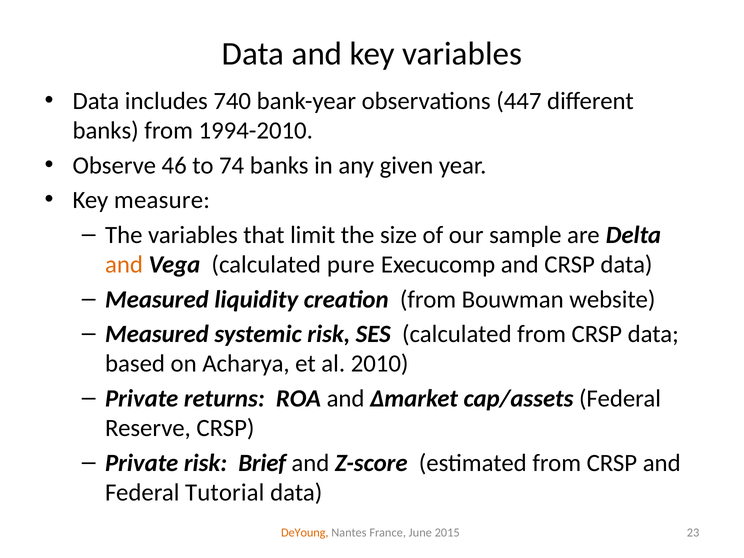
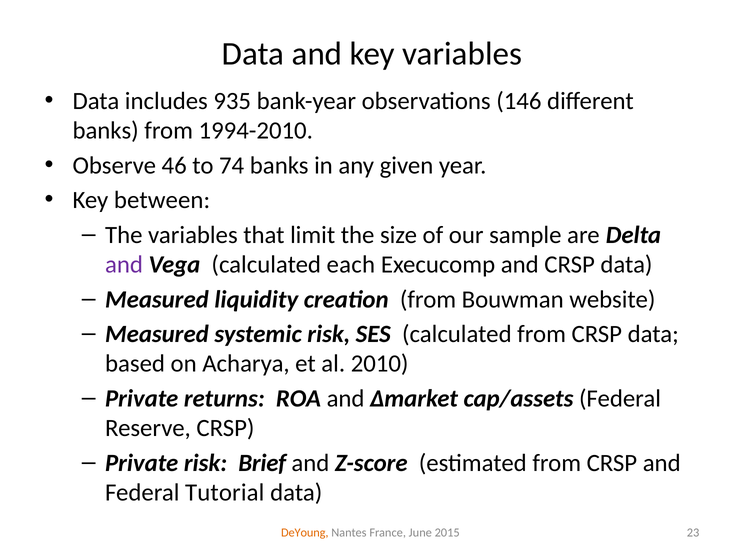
740: 740 -> 935 (232, 101)
447: 447 -> 146 (519, 101)
measure: measure -> between (162, 200)
and colour: orange -> purple (124, 265)
pure: pure -> each (351, 265)
